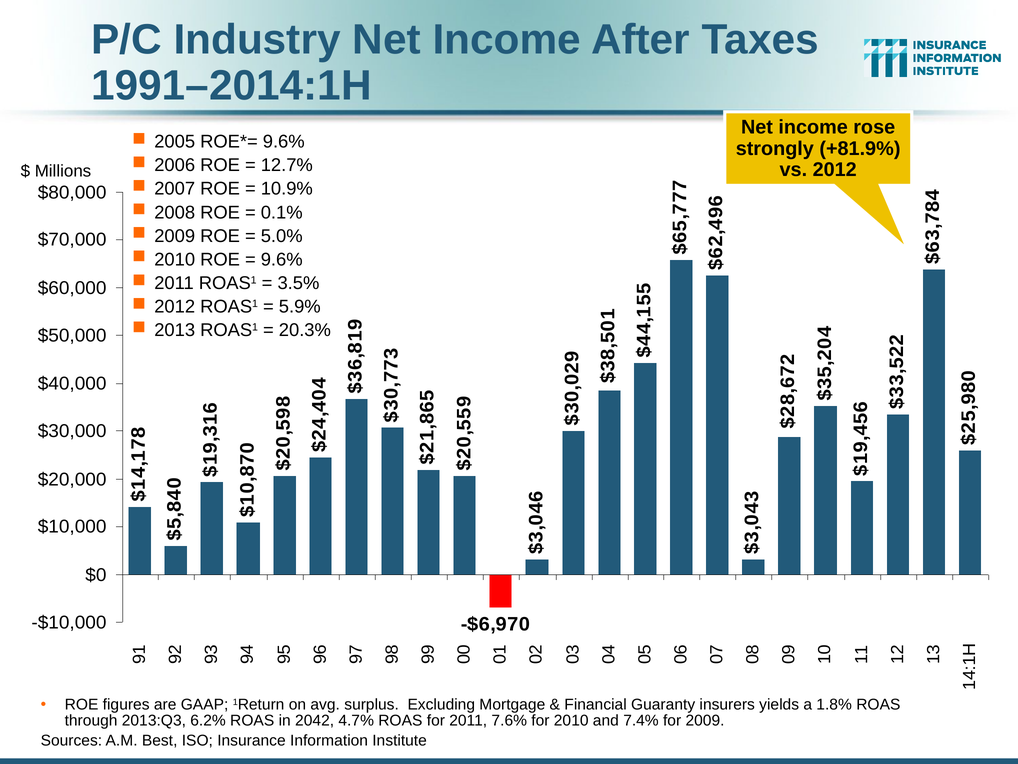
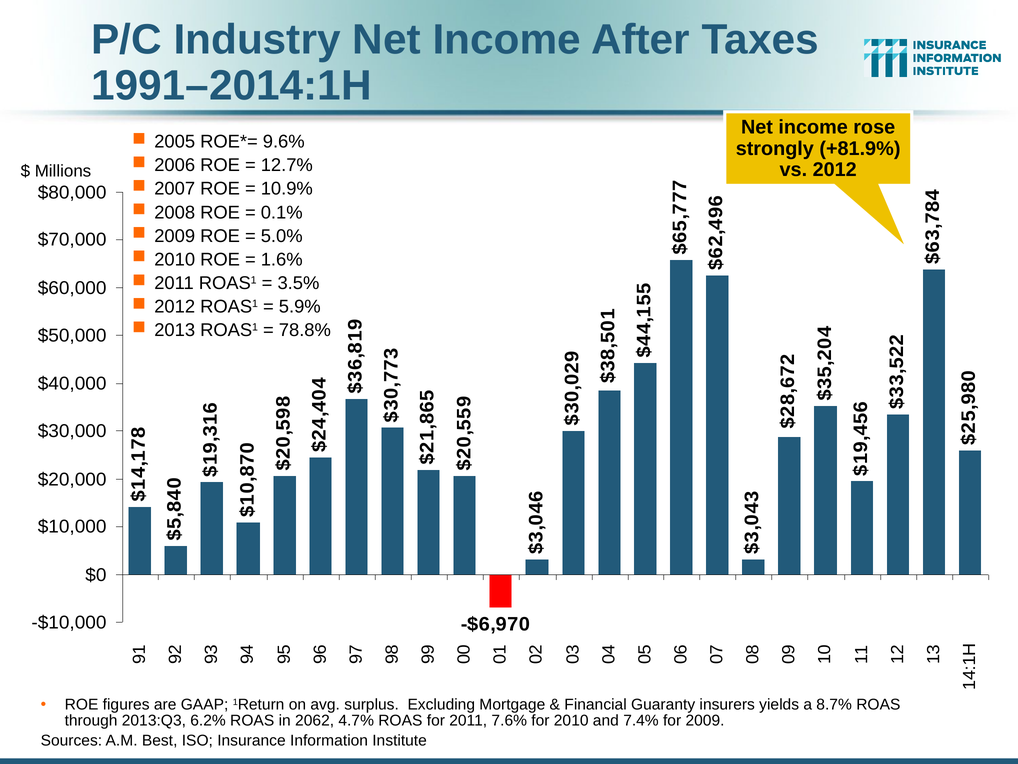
9.6%: 9.6% -> 1.6% (282, 259)
20.3%: 20.3% -> 78.8% (305, 330)
1.8%: 1.8% -> 8.7% (834, 704)
2042: 2042 -> 2062 (315, 720)
